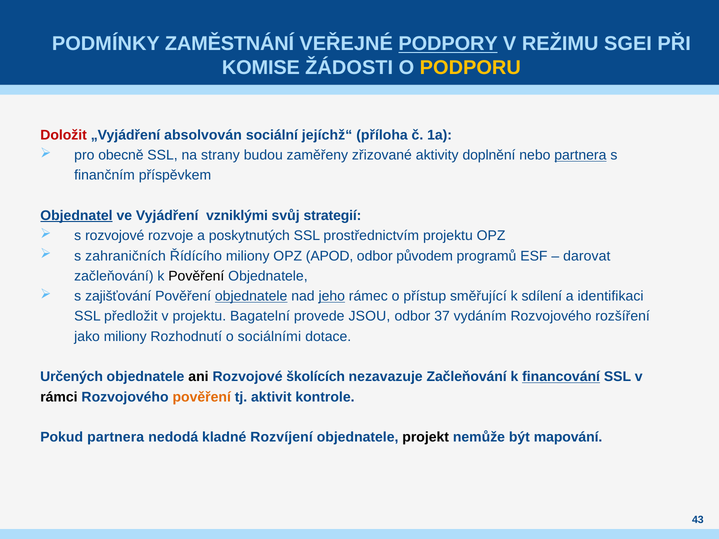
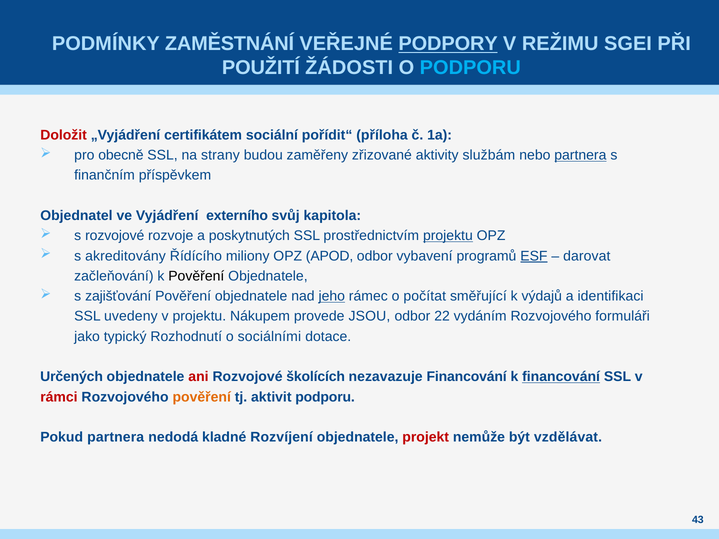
KOMISE: KOMISE -> POUŽITÍ (261, 68)
PODPORU colour: yellow -> light blue (470, 68)
absolvován: absolvován -> certifikátem (203, 135)
jejíchž“: jejíchž“ -> pořídit“ (327, 135)
doplnění: doplnění -> službám (489, 155)
Objednatel underline: present -> none (76, 216)
vzniklými: vzniklými -> externího (237, 216)
strategií: strategií -> kapitola (332, 216)
projektu underline: none -> present (448, 236)
zahraničních: zahraničních -> akreditovány (125, 256)
původem: původem -> vybavení (425, 256)
ESF underline: none -> present (534, 256)
objednatele underline: present -> none (251, 296)
přístup: přístup -> počítat (425, 296)
sdílení: sdílení -> výdajů (542, 296)
předložit: předložit -> uvedeny (131, 317)
Bagatelní: Bagatelní -> Nákupem (260, 317)
37: 37 -> 22 (442, 317)
rozšíření: rozšíření -> formuláři (623, 317)
jako miliony: miliony -> typický (125, 337)
ani colour: black -> red (198, 377)
nezavazuje Začleňování: Začleňování -> Financování (467, 377)
rámci colour: black -> red (59, 397)
aktivit kontrole: kontrole -> podporu (325, 397)
projekt colour: black -> red (426, 437)
mapování: mapování -> vzdělávat (568, 437)
